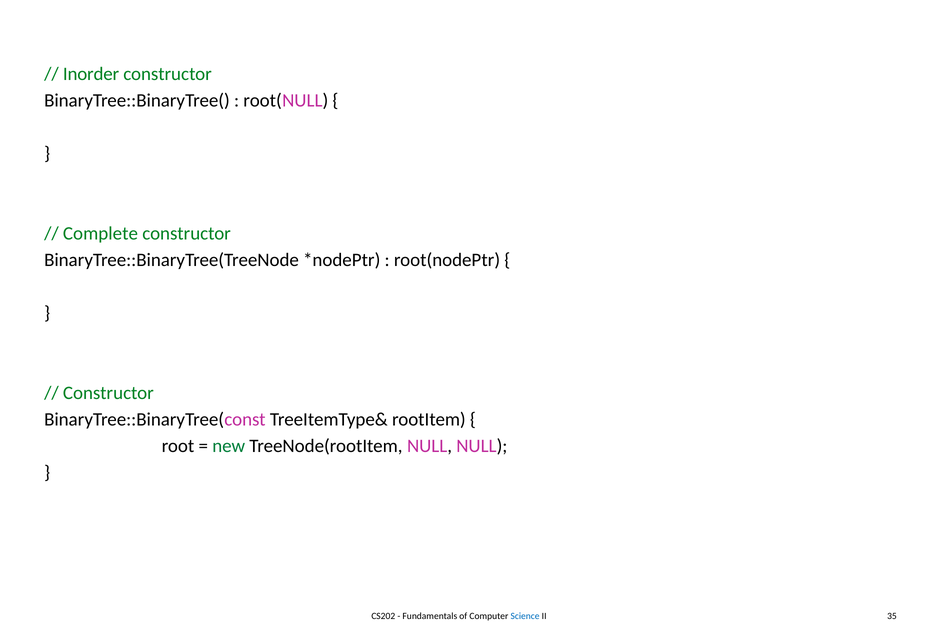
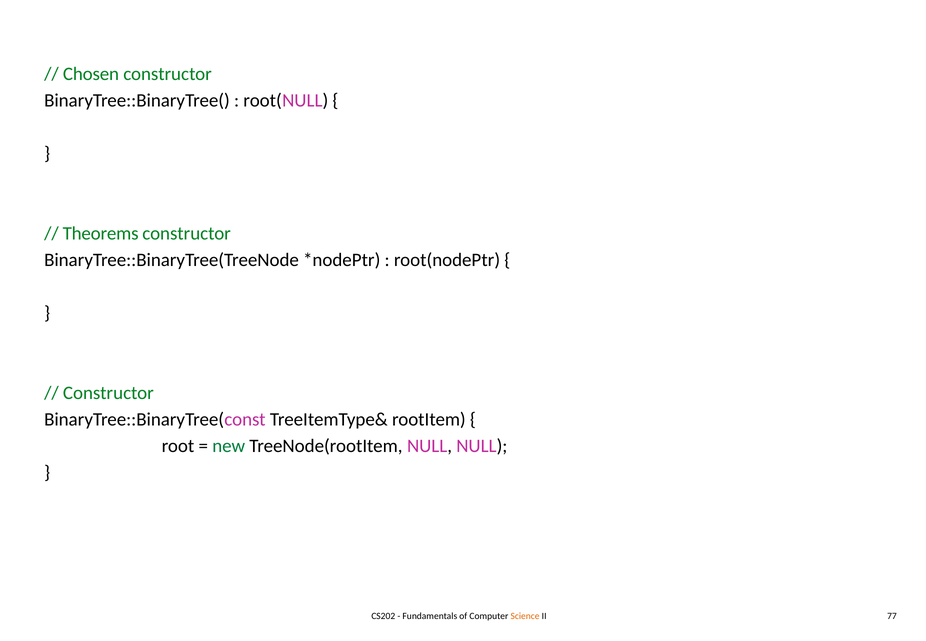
Inorder: Inorder -> Chosen (91, 74)
Complete: Complete -> Theorems (101, 233)
Science colour: blue -> orange (525, 616)
35: 35 -> 77 (892, 616)
